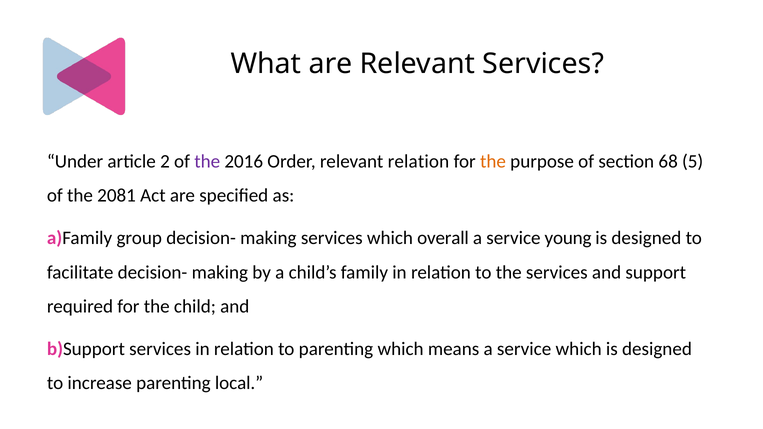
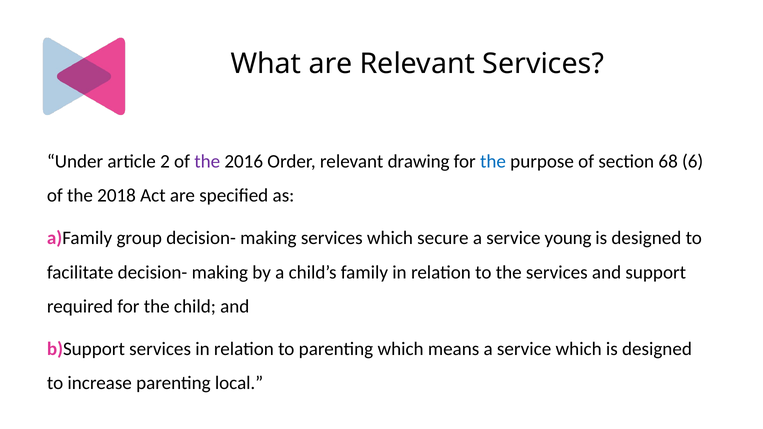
relevant relation: relation -> drawing (419, 161)
the colour: orange -> blue (493, 161)
5: 5 -> 6 (693, 161)
2081: 2081 -> 2018 (117, 196)
overall: overall -> secure (443, 238)
